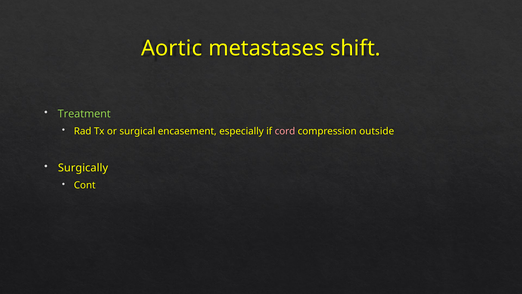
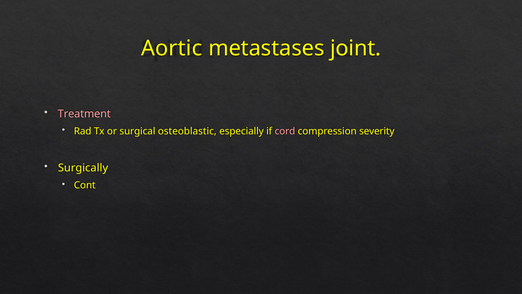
shift: shift -> joint (355, 48)
Treatment colour: light green -> pink (84, 114)
encasement: encasement -> osteoblastic (187, 131)
outside: outside -> severity (377, 131)
